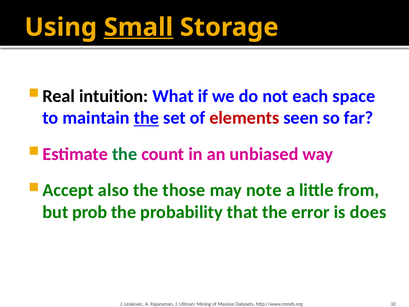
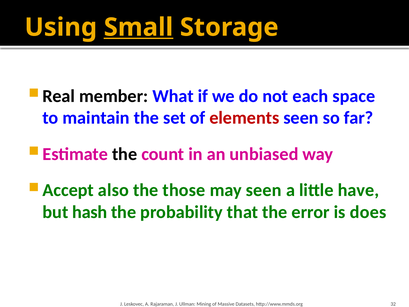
intuition: intuition -> member (114, 96)
the underline: present -> none (146, 118)
the colour: green -> black (125, 154)
may note: note -> seen (264, 190)
from: from -> have (358, 190)
prob: prob -> hash (90, 212)
